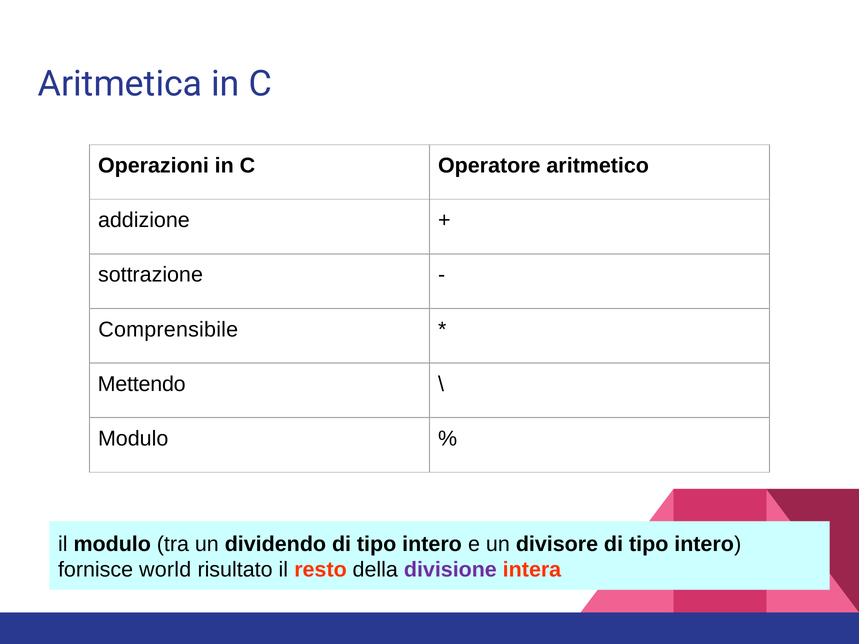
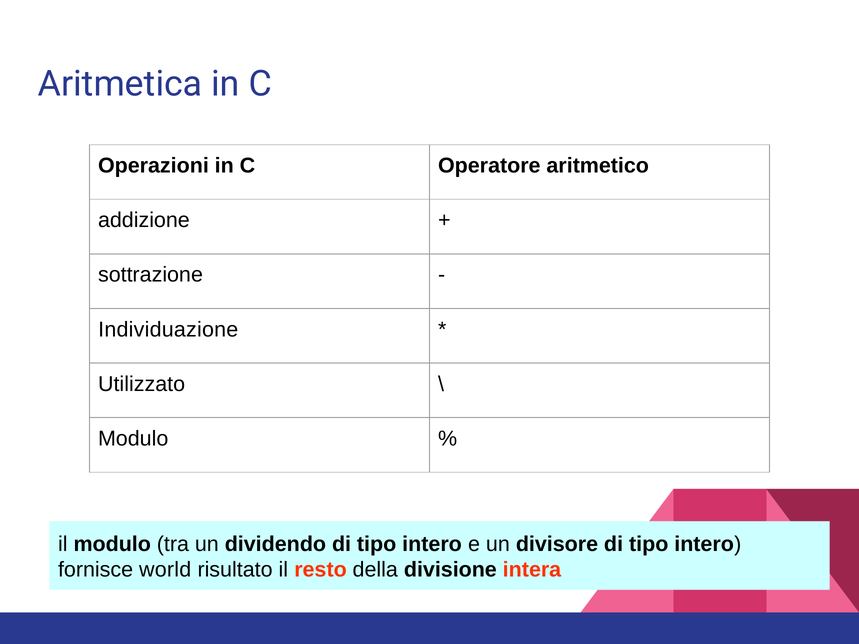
Comprensibile: Comprensibile -> Individuazione (168, 330)
Mettendo: Mettendo -> Utilizzato (142, 384)
divisione colour: purple -> black (450, 570)
